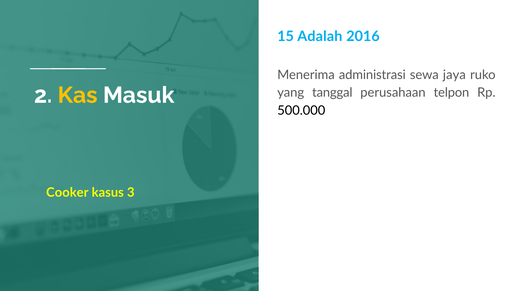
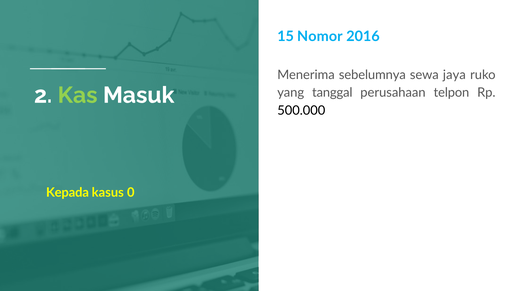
Adalah: Adalah -> Nomor (320, 36)
administrasi: administrasi -> sebelumnya (372, 75)
Kas colour: yellow -> light green (78, 95)
Cooker: Cooker -> Kepada (67, 193)
3: 3 -> 0 (131, 193)
